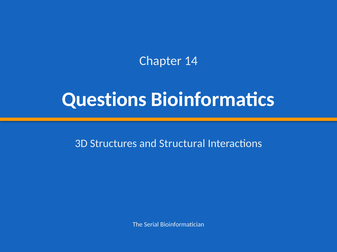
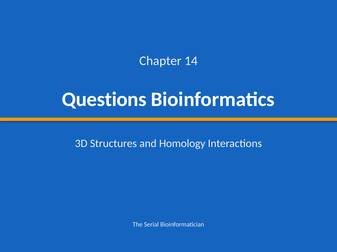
Structural: Structural -> Homology (182, 144)
